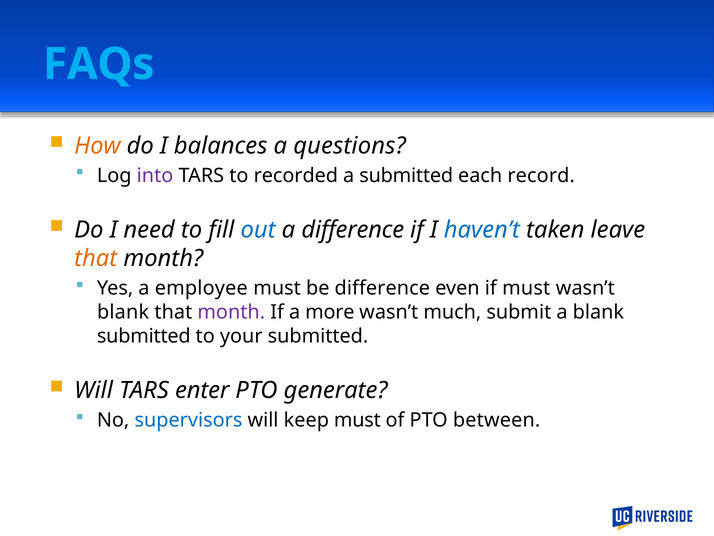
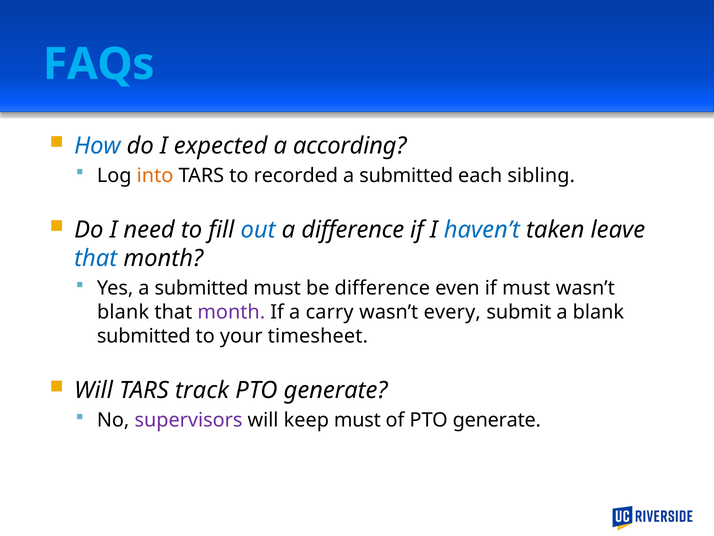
How colour: orange -> blue (97, 146)
balances: balances -> expected (221, 146)
questions: questions -> according (350, 146)
into colour: purple -> orange (155, 175)
record: record -> sibling (541, 175)
that colour: orange -> blue (96, 258)
Yes a employee: employee -> submitted (201, 288)
more: more -> carry (330, 312)
much: much -> every (452, 312)
your submitted: submitted -> timesheet (318, 336)
enter: enter -> track (202, 390)
supervisors colour: blue -> purple (188, 420)
of PTO between: between -> generate (497, 420)
